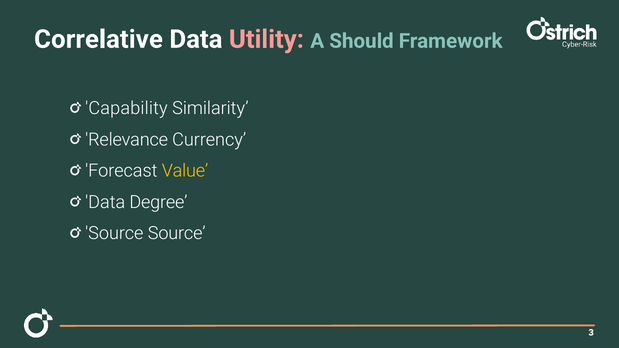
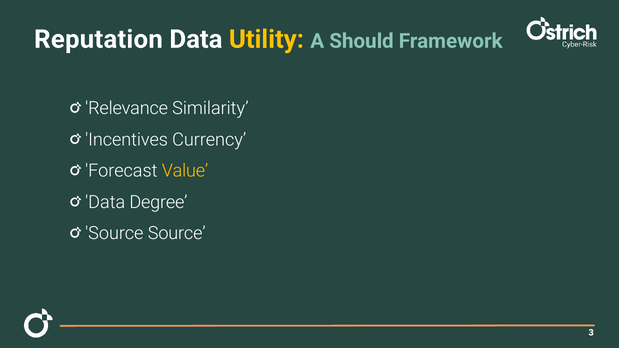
Correlative: Correlative -> Reputation (98, 39)
Utility colour: pink -> yellow (266, 39)
Capability: Capability -> Relevance (127, 109)
Relevance: Relevance -> Incentives (127, 140)
